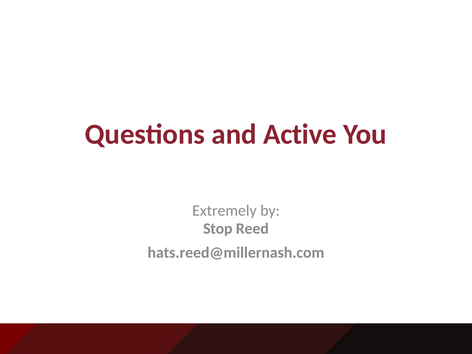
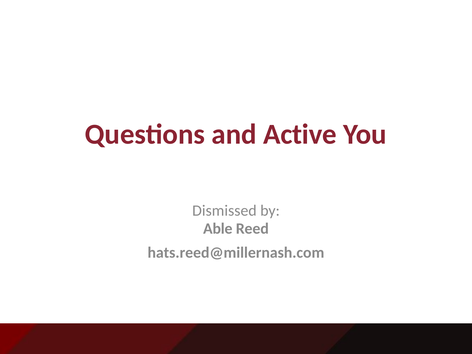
Extremely: Extremely -> Dismissed (224, 211)
Stop: Stop -> Able (218, 229)
